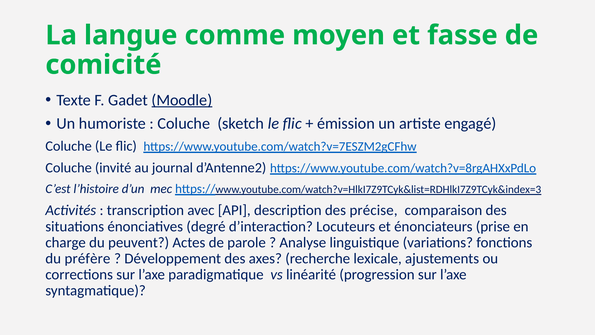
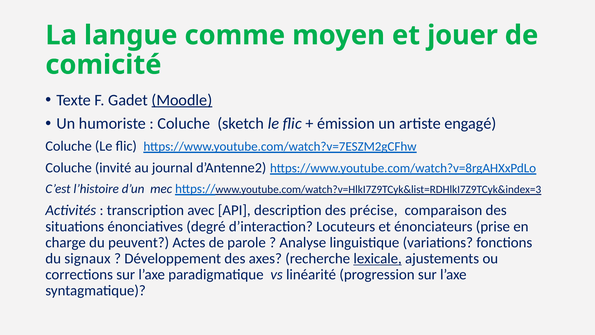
fasse: fasse -> jouer (463, 35)
préfère: préfère -> signaux (87, 258)
lexicale underline: none -> present (378, 258)
